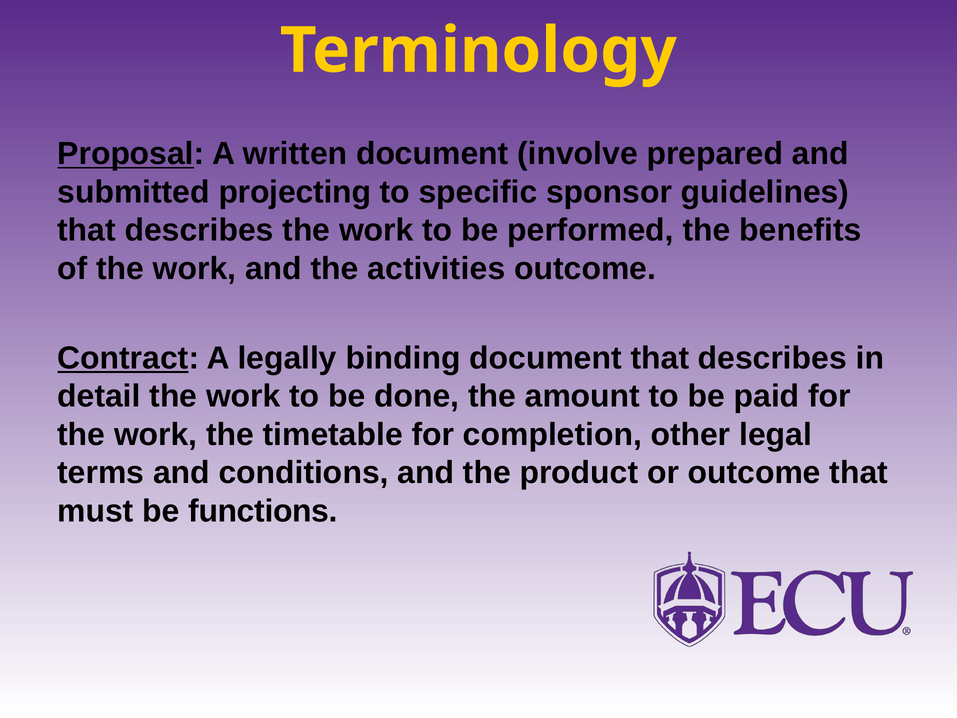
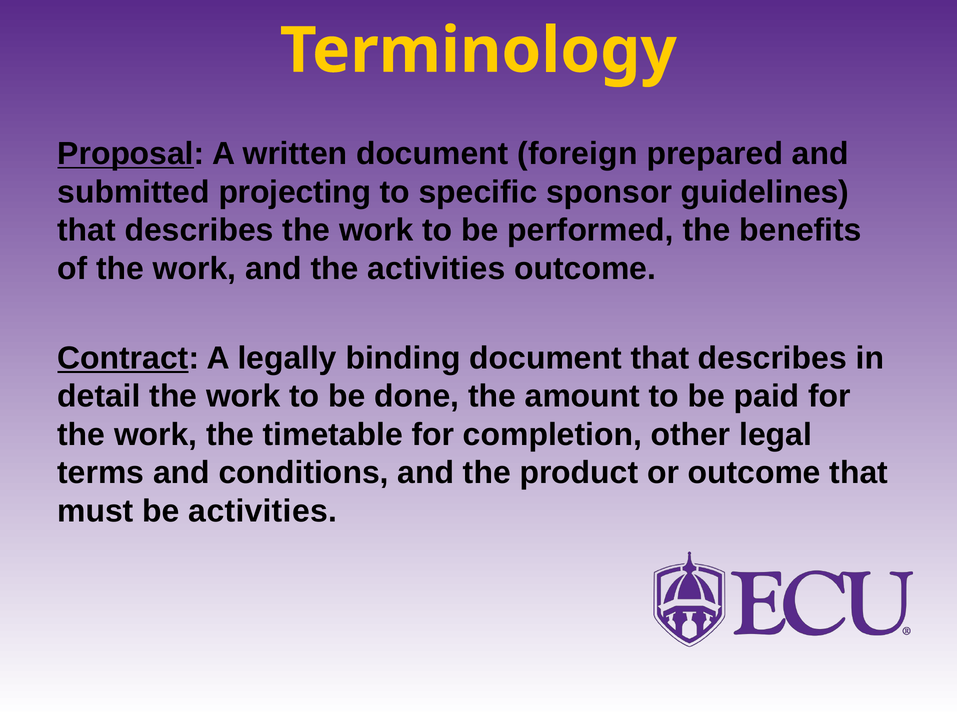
involve: involve -> foreign (577, 154)
be functions: functions -> activities (263, 511)
